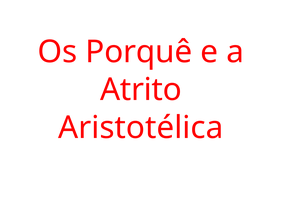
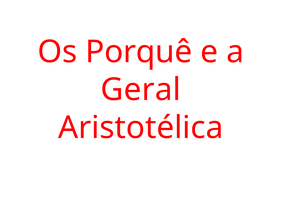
Atrito: Atrito -> Geral (141, 90)
